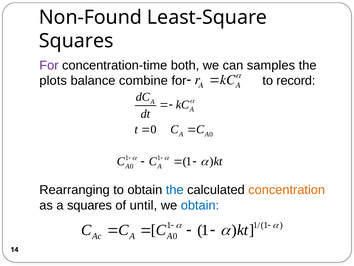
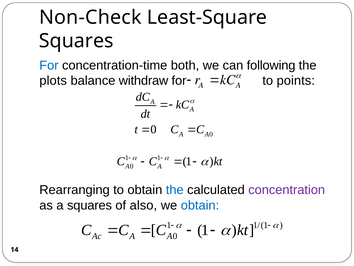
Non-Found: Non-Found -> Non-Check (90, 17)
For colour: purple -> blue (49, 65)
samples: samples -> following (271, 65)
combine: combine -> withdraw (144, 81)
record: record -> points (296, 81)
concentration colour: orange -> purple (287, 190)
until: until -> also (143, 205)
